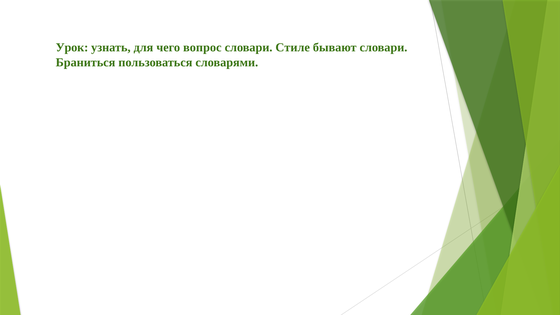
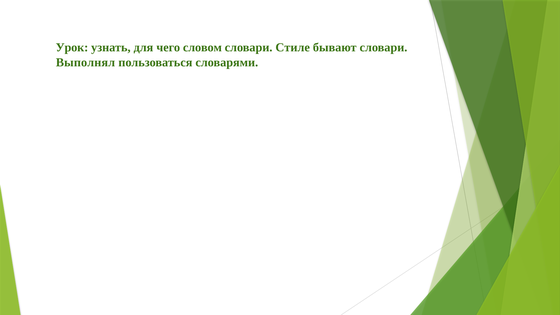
вопрос: вопрос -> словом (202, 48)
Браниться: Браниться -> Выполнял (85, 62)
